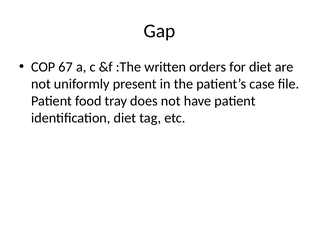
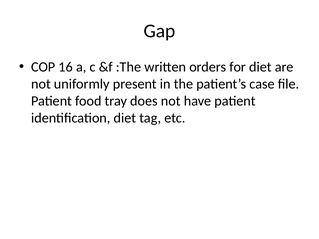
67: 67 -> 16 (66, 67)
